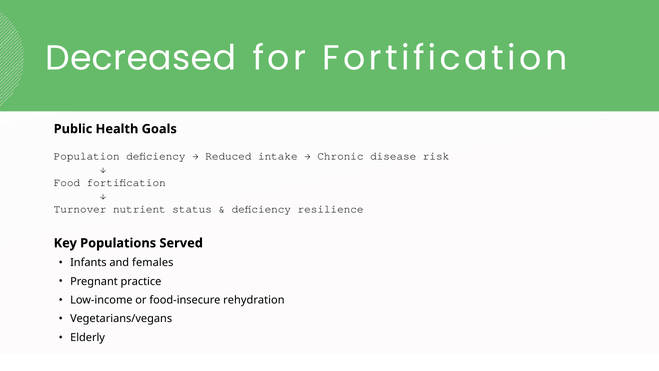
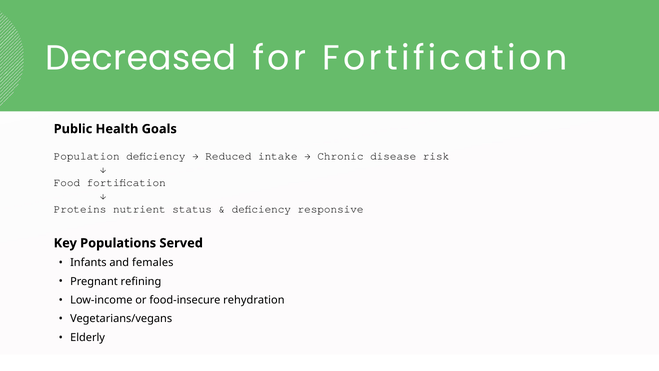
Turnover: Turnover -> Proteins (80, 209)
resilience: resilience -> responsive (331, 209)
practice: practice -> refining (141, 281)
